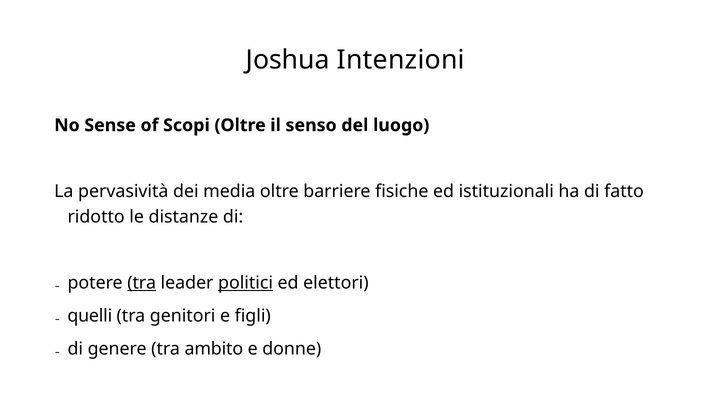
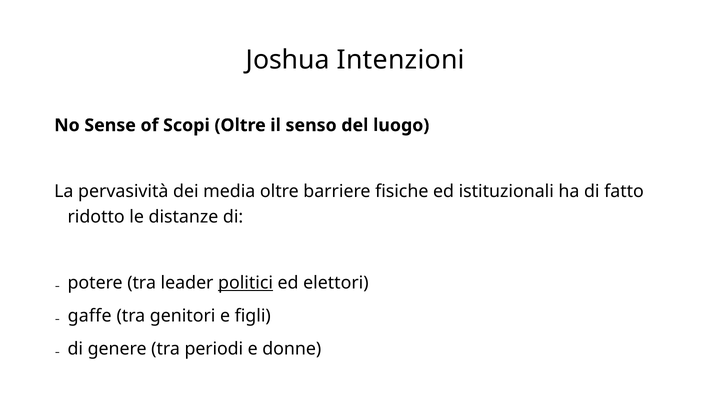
tra underline: present -> none (142, 283)
quelli: quelli -> gaffe (90, 316)
ambito: ambito -> periodi (214, 349)
